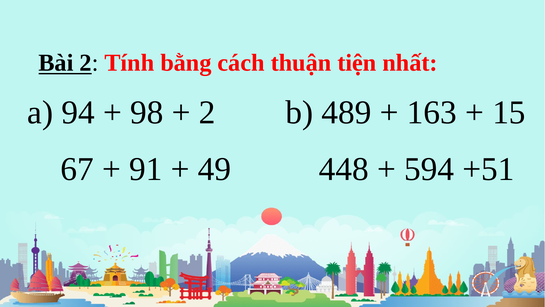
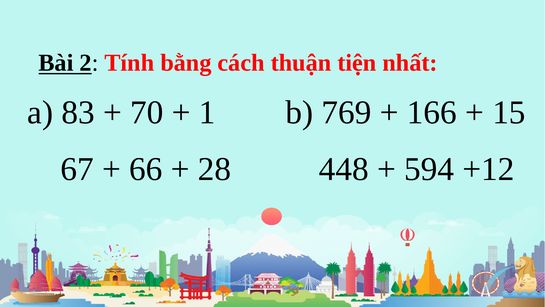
94: 94 -> 83 (78, 112)
98: 98 -> 70 (147, 112)
2: 2 -> 1 (207, 112)
489: 489 -> 769 (347, 112)
163: 163 -> 166 (432, 112)
91: 91 -> 66 (146, 169)
49: 49 -> 28 (215, 169)
+51: +51 -> +12 (488, 169)
